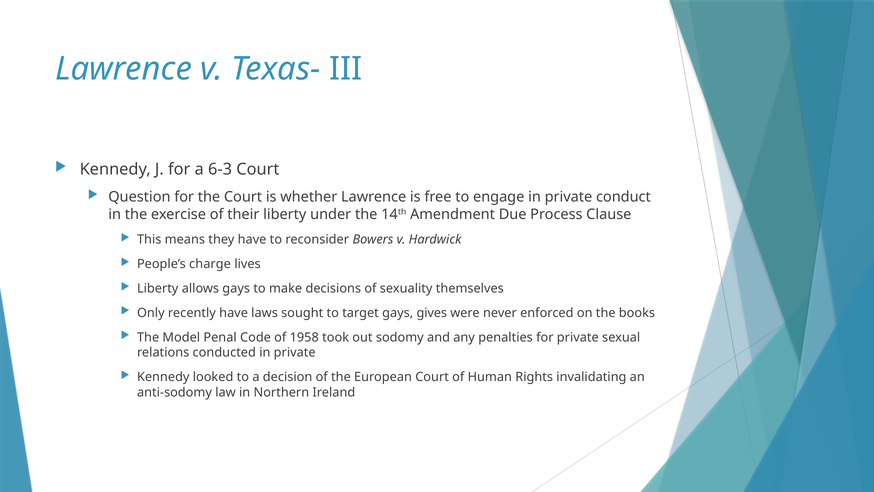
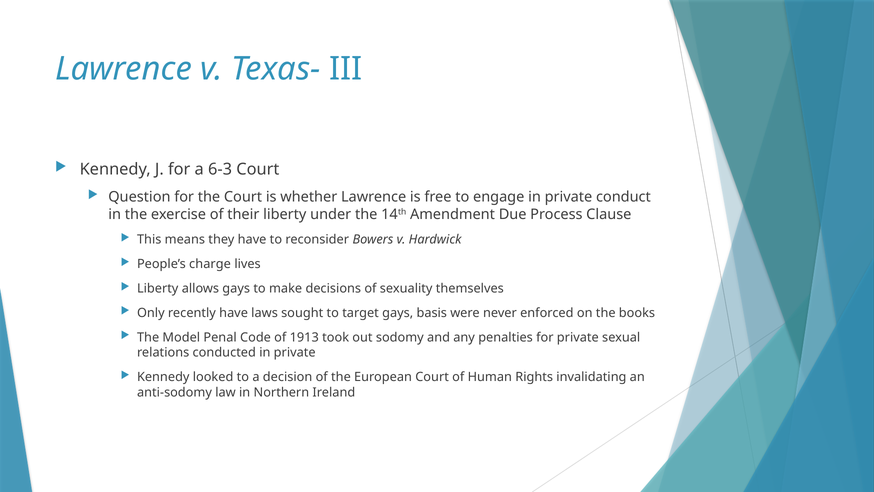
gives: gives -> basis (432, 313)
1958: 1958 -> 1913 (304, 337)
